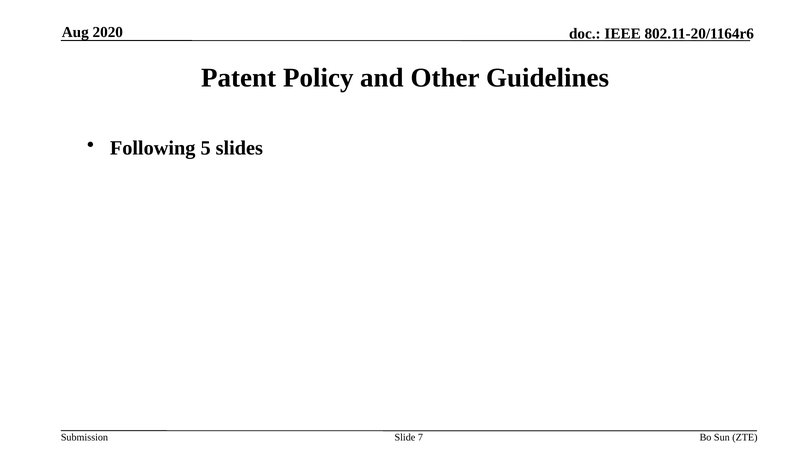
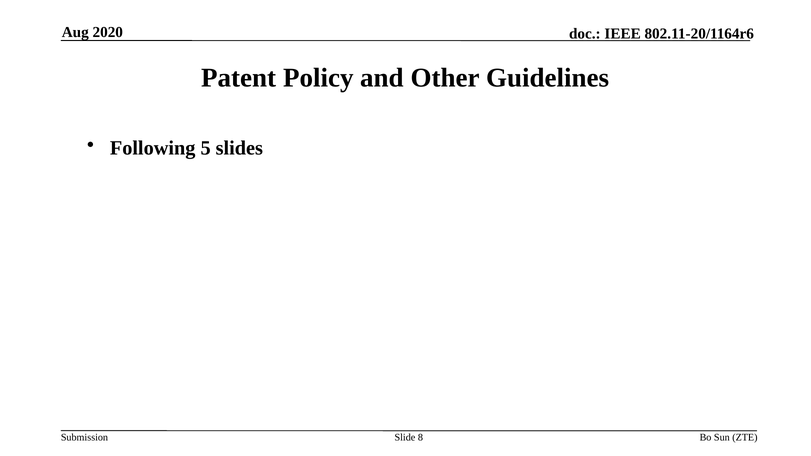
7: 7 -> 8 (420, 438)
